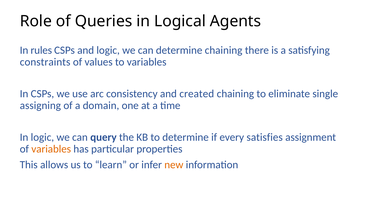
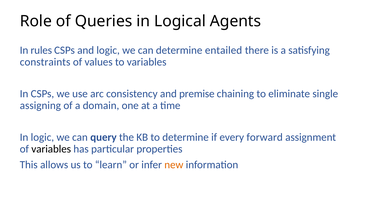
determine chaining: chaining -> entailed (224, 50)
created: created -> premise (197, 93)
satisfies: satisfies -> forward (265, 137)
variables colour: orange -> black (51, 149)
